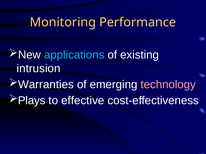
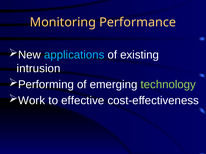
Warranties: Warranties -> Performing (46, 85)
technology colour: pink -> light green (168, 85)
Plays: Plays -> Work (32, 101)
